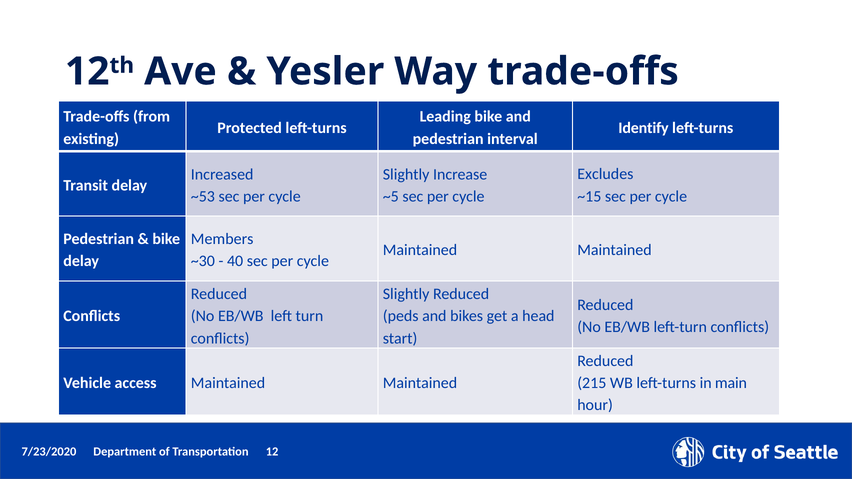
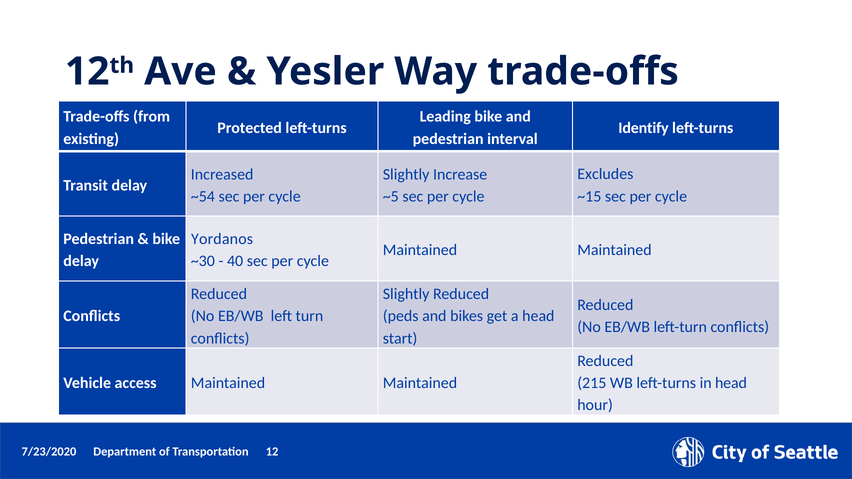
~53: ~53 -> ~54 (203, 197)
Members: Members -> Yordanos (222, 239)
in main: main -> head (731, 383)
